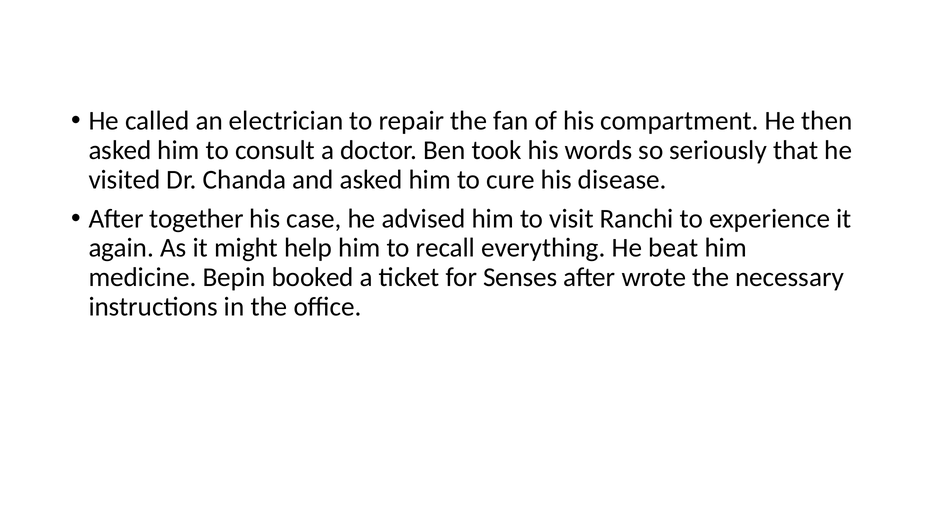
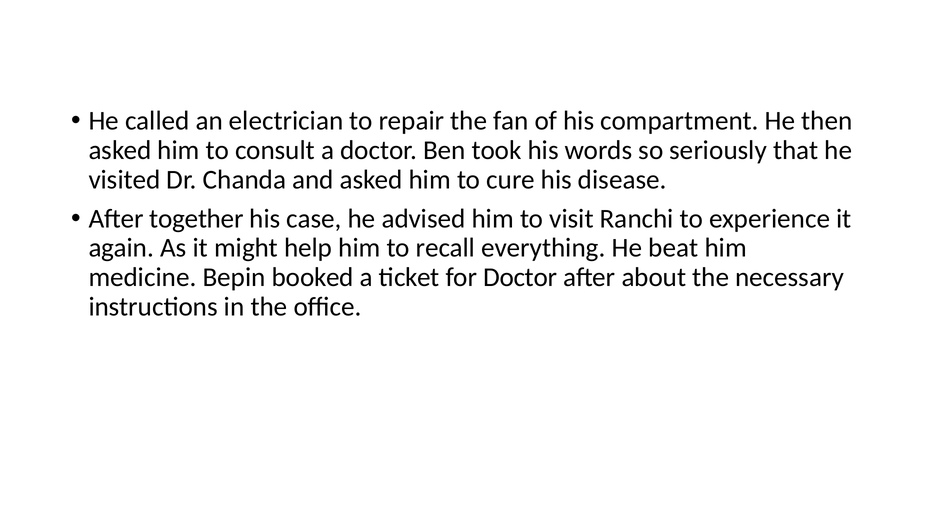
for Senses: Senses -> Doctor (520, 277)
wrote: wrote -> about (654, 277)
